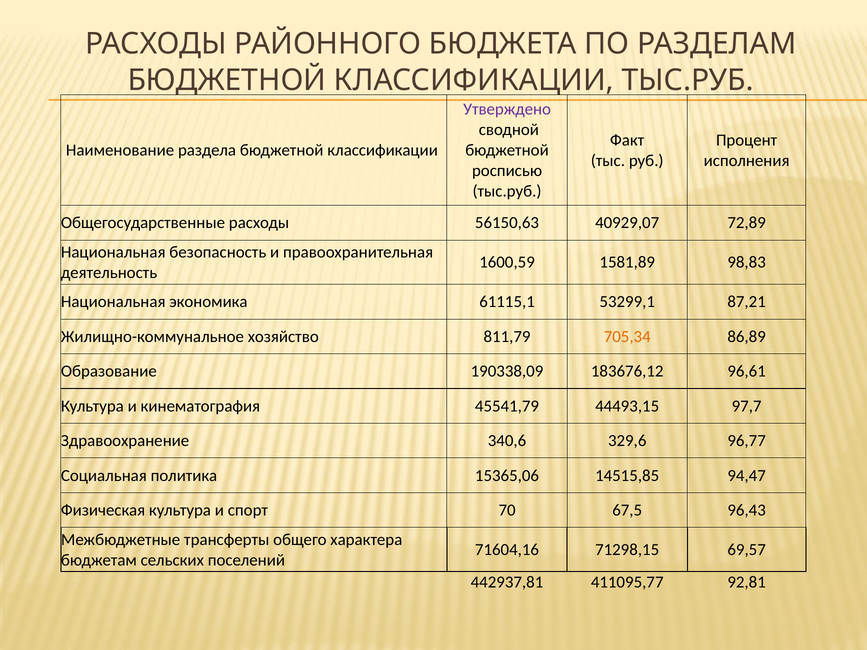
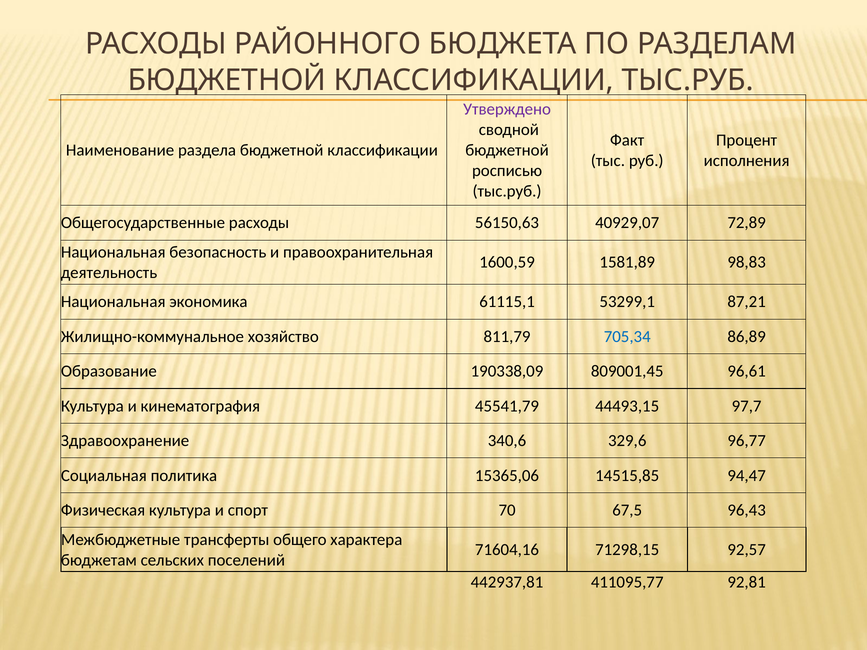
705,34 colour: orange -> blue (627, 337)
183676,12: 183676,12 -> 809001,45 (627, 371)
69,57: 69,57 -> 92,57 (747, 550)
